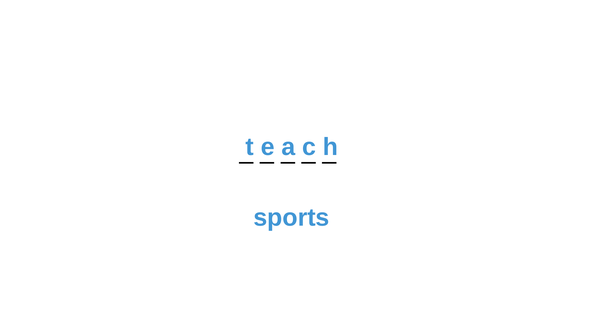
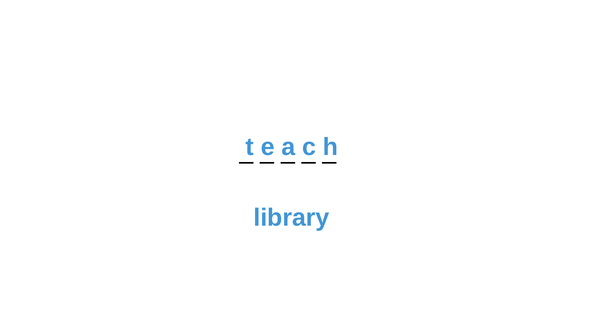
sports: sports -> library (291, 218)
